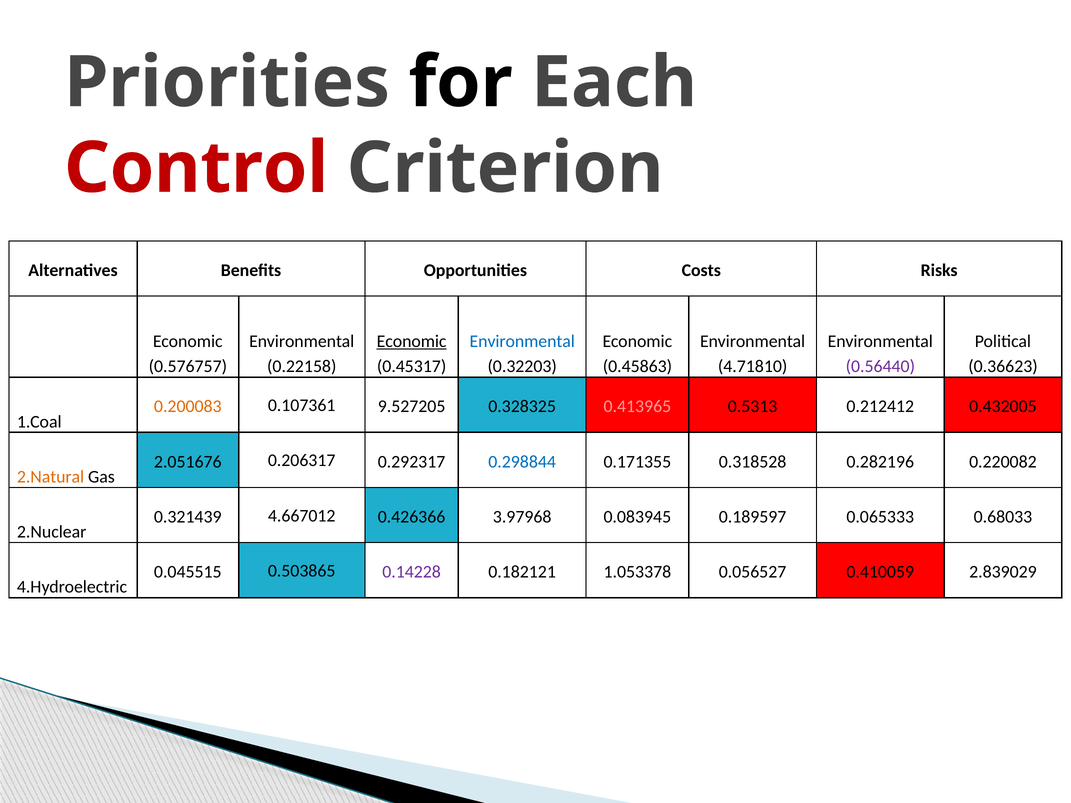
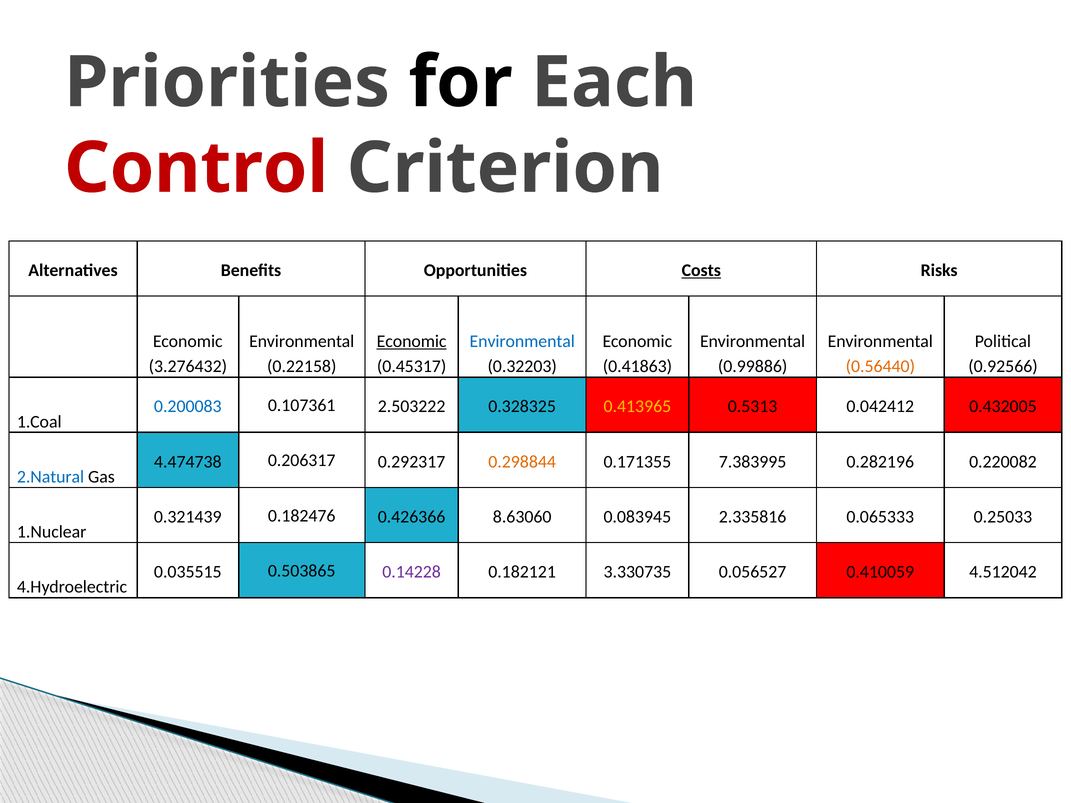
Costs underline: none -> present (701, 270)
0.576757: 0.576757 -> 3.276432 (188, 367)
0.45863: 0.45863 -> 0.41863 (637, 367)
4.71810: 4.71810 -> 0.99886 (753, 367)
0.56440 colour: purple -> orange (880, 367)
0.36623: 0.36623 -> 0.92566 (1003, 367)
0.200083 colour: orange -> blue (188, 407)
9.527205: 9.527205 -> 2.503222 (412, 407)
0.413965 colour: pink -> yellow (637, 407)
0.212412: 0.212412 -> 0.042412 (880, 407)
2.051676: 2.051676 -> 4.474738 (188, 462)
0.298844 colour: blue -> orange (522, 462)
0.318528: 0.318528 -> 7.383995 (753, 462)
2.Natural colour: orange -> blue (51, 477)
4.667012: 4.667012 -> 0.182476 (302, 516)
3.97968: 3.97968 -> 8.63060 (522, 517)
0.189597: 0.189597 -> 2.335816 (753, 517)
0.68033: 0.68033 -> 0.25033 (1003, 517)
2.Nuclear: 2.Nuclear -> 1.Nuclear (52, 532)
0.045515: 0.045515 -> 0.035515 (188, 572)
1.053378: 1.053378 -> 3.330735 (637, 572)
2.839029: 2.839029 -> 4.512042 (1003, 572)
